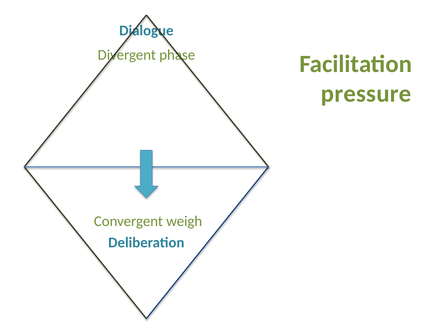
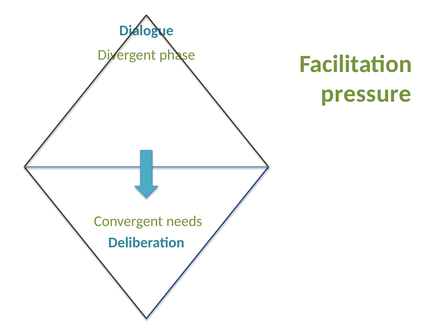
weigh: weigh -> needs (184, 221)
